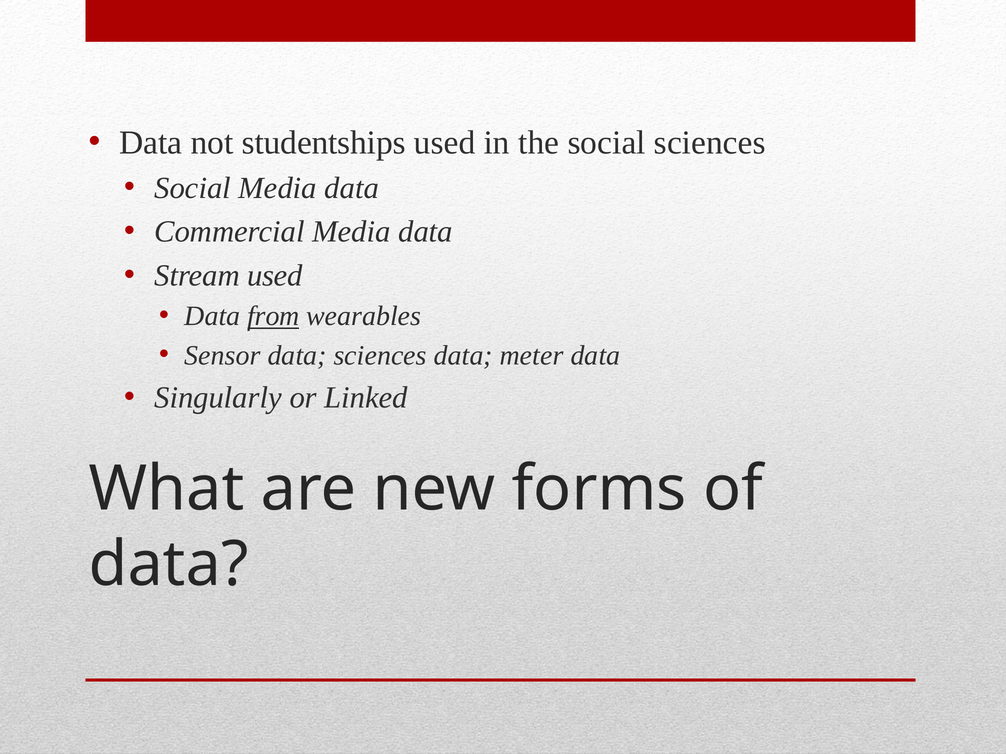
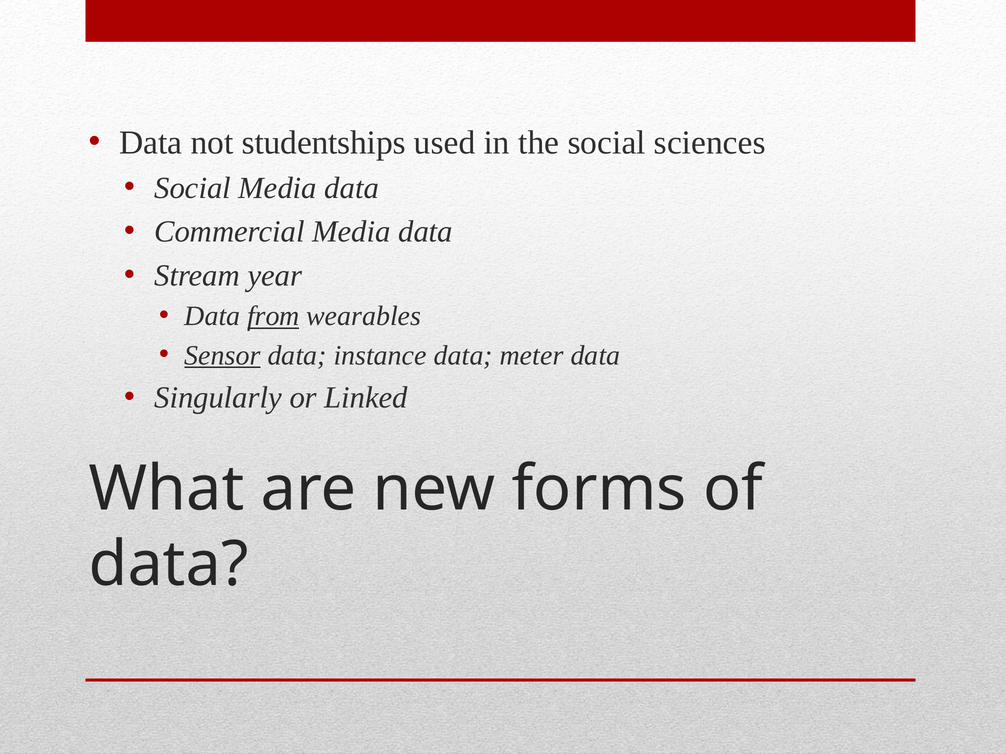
Stream used: used -> year (275, 276)
Sensor underline: none -> present (222, 356)
data sciences: sciences -> instance (380, 356)
